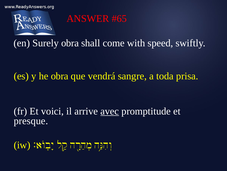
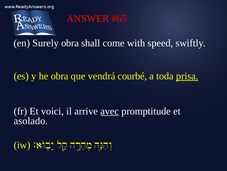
sangre: sangre -> courbé (132, 76)
prisa underline: none -> present (187, 76)
presque: presque -> asolado (31, 120)
